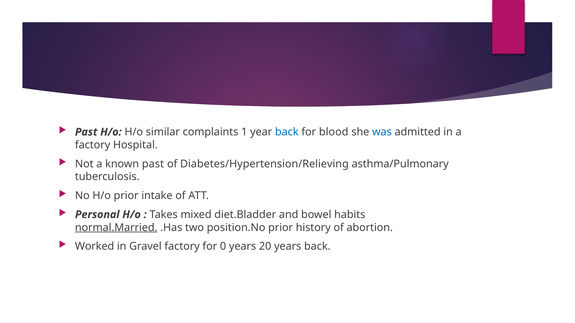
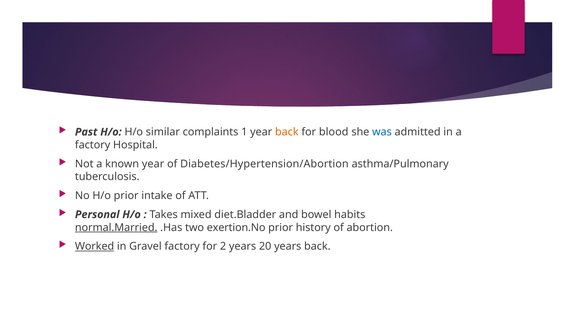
back colour: blue -> orange (287, 132)
known past: past -> year (153, 164)
Diabetes/Hypertension/Relieving: Diabetes/Hypertension/Relieving -> Diabetes/Hypertension/Abortion (264, 164)
position.No: position.No -> exertion.No (236, 228)
Worked underline: none -> present (95, 247)
0: 0 -> 2 (223, 247)
